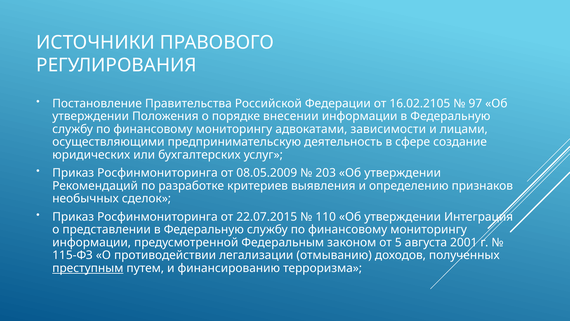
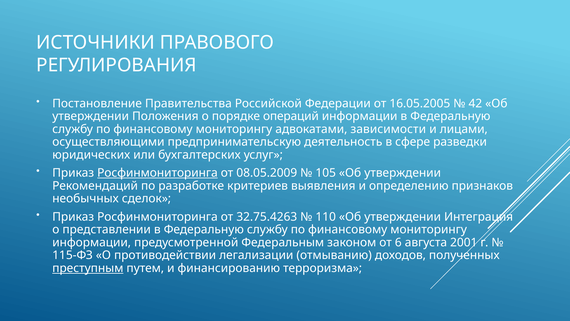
16.02.2105: 16.02.2105 -> 16.05.2005 (420, 103)
97: 97 -> 42 (475, 103)
внесении: внесении -> операций (291, 116)
создание: создание -> разведки (460, 142)
Росфинмониторинга underline: none -> present (157, 173)
203: 203 -> 105 (326, 173)
22.07.2015: 22.07.2015 -> 32.75.4263 (267, 217)
5: 5 -> 6 (398, 242)
